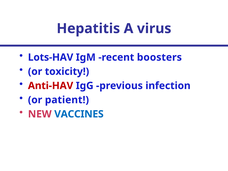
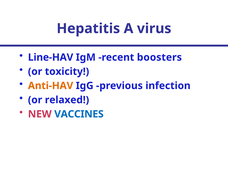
Lots-HAV: Lots-HAV -> Line-HAV (51, 57)
Anti-HAV colour: red -> orange (51, 86)
patient: patient -> relaxed (67, 100)
